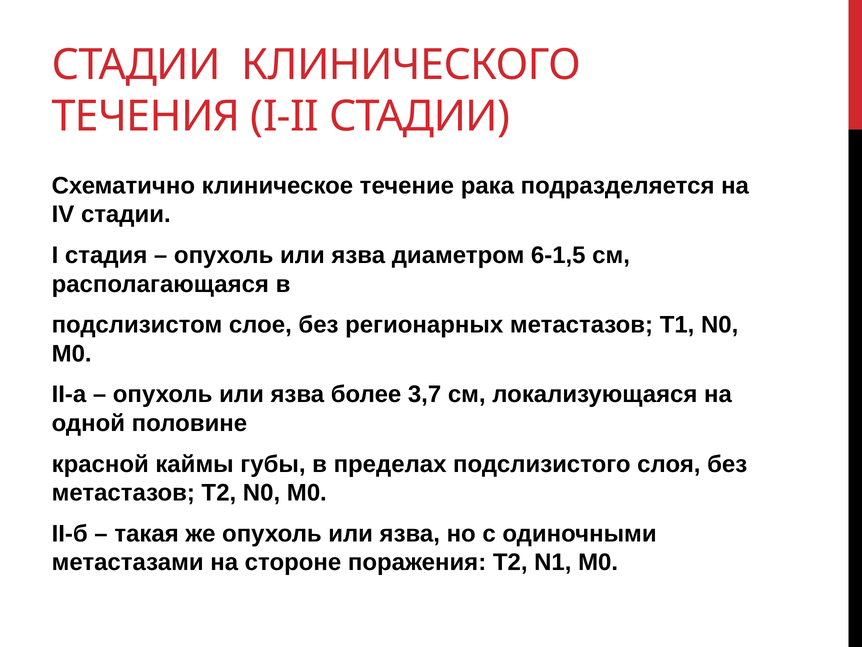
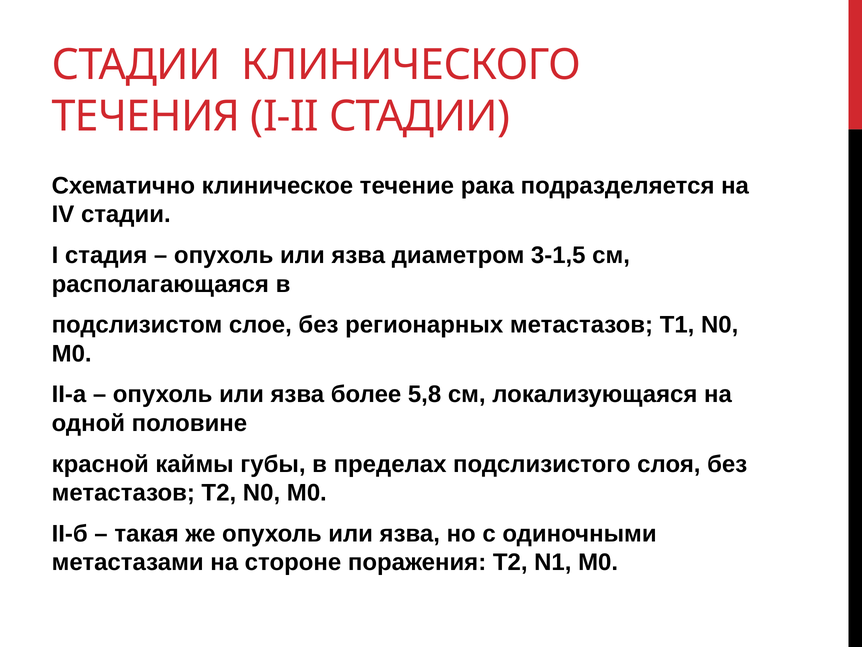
6-1,5: 6-1,5 -> 3-1,5 (558, 255)
3,7: 3,7 -> 5,8 (425, 394)
